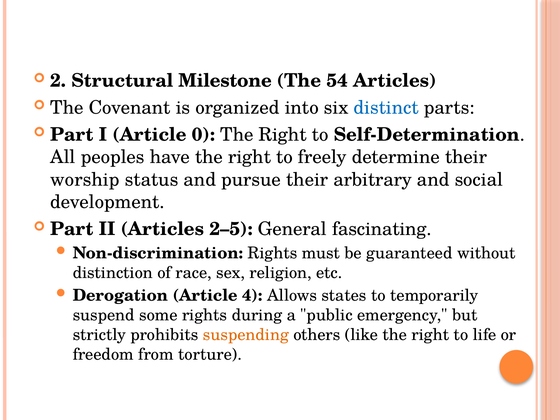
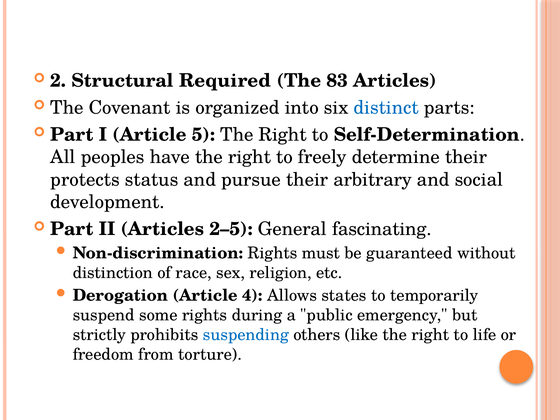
Milestone: Milestone -> Required (225, 81)
54: 54 -> 83 (337, 81)
0: 0 -> 5 (203, 135)
worship: worship -> protects (85, 180)
suspending colour: orange -> blue (246, 335)
